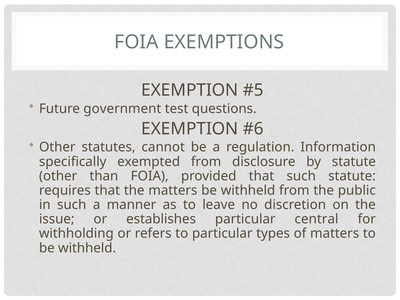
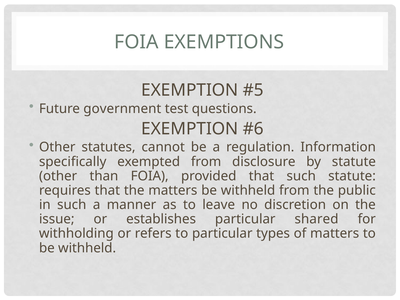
central: central -> shared (317, 219)
